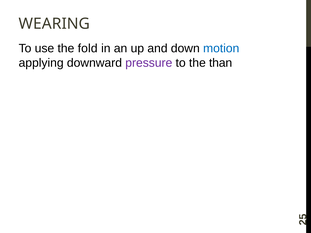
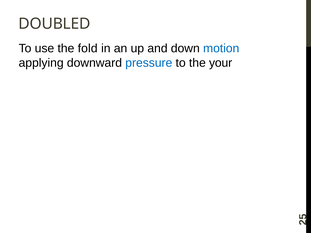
WEARING: WEARING -> DOUBLED (54, 24)
pressure colour: purple -> blue (149, 63)
than: than -> your (221, 63)
